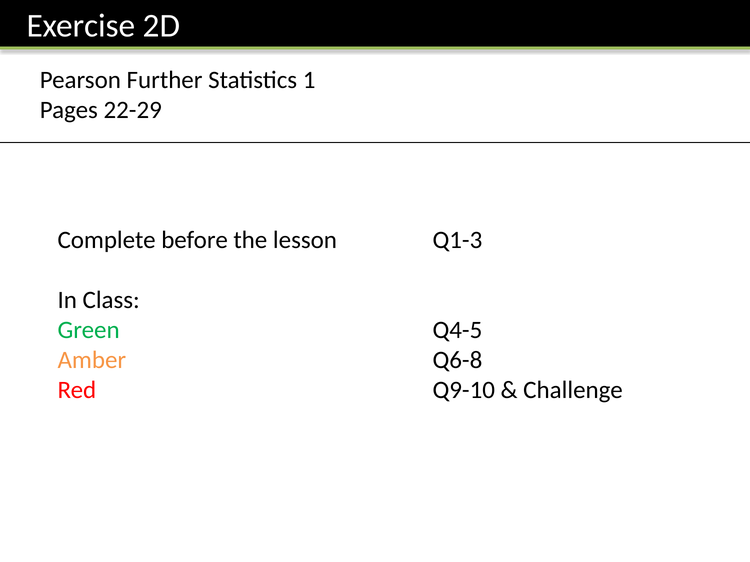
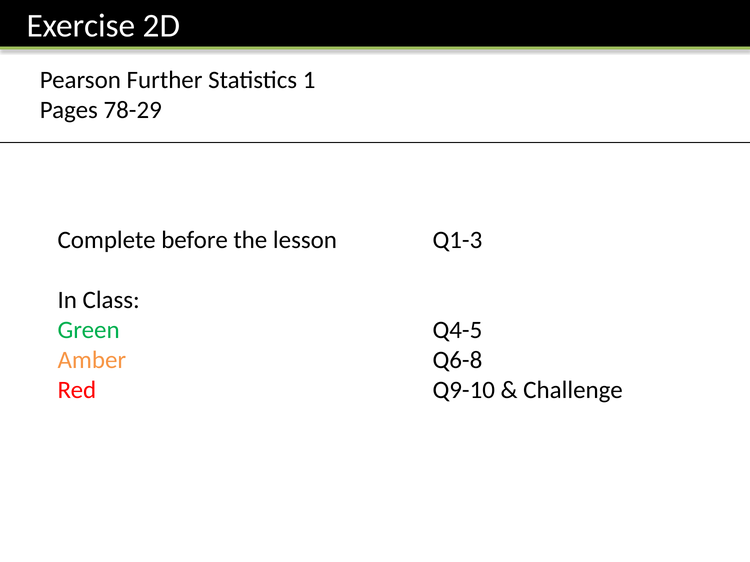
22-29: 22-29 -> 78-29 (133, 110)
